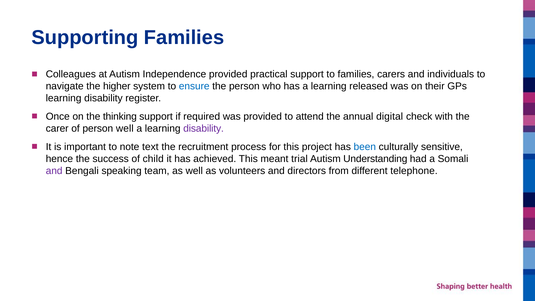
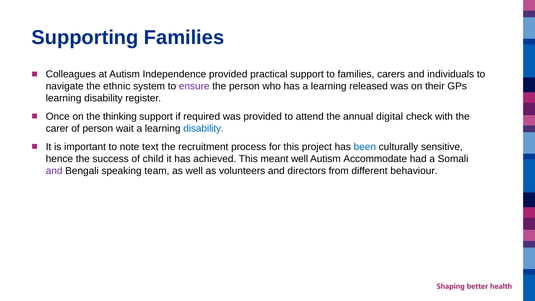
higher: higher -> ethnic (117, 86)
ensure colour: blue -> purple (194, 86)
person well: well -> wait (125, 129)
disability colour: purple -> blue (204, 129)
meant trial: trial -> well (300, 159)
Understanding: Understanding -> Accommodate (375, 159)
telephone: telephone -> behaviour (414, 171)
